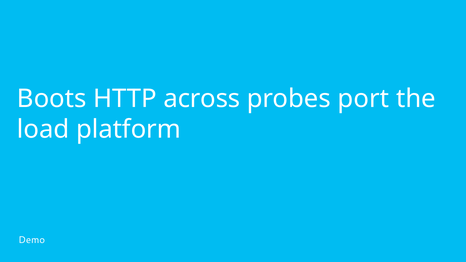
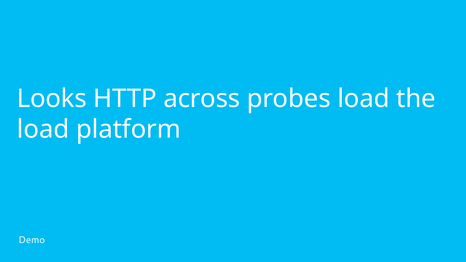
Boots: Boots -> Looks (52, 99)
probes port: port -> load (363, 99)
